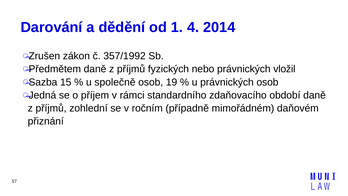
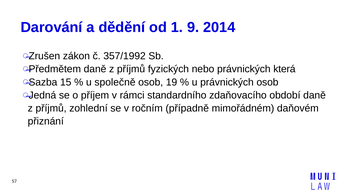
4: 4 -> 9 (193, 27)
vložil: vložil -> která (284, 69)
